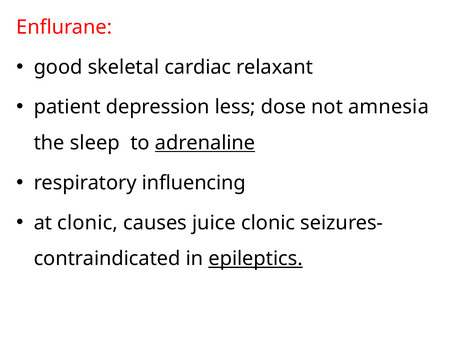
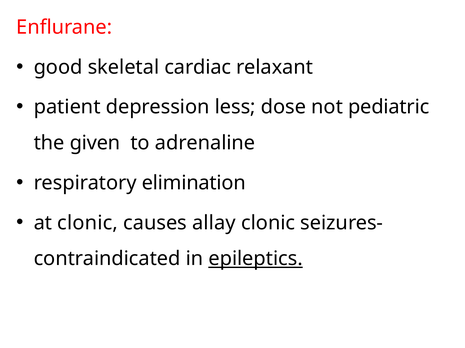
amnesia: amnesia -> pediatric (389, 107)
sleep: sleep -> given (95, 143)
adrenaline underline: present -> none (205, 143)
influencing: influencing -> elimination (194, 183)
juice: juice -> allay (214, 223)
